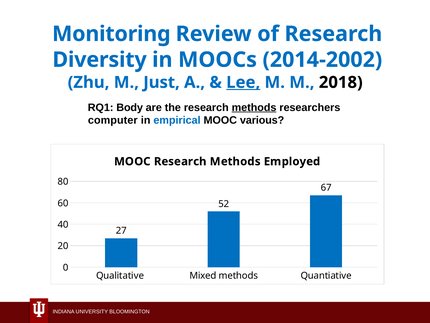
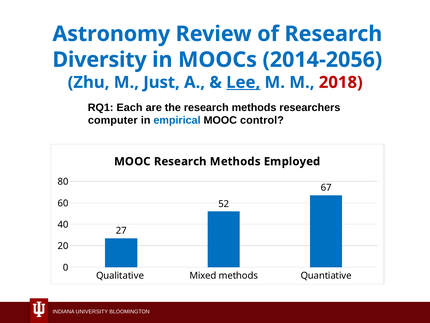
Monitoring: Monitoring -> Astronomy (111, 34)
2014-2002: 2014-2002 -> 2014-2056 (322, 60)
2018 colour: black -> red (341, 82)
Body: Body -> Each (130, 107)
methods underline: present -> none (254, 107)
various: various -> control (262, 120)
